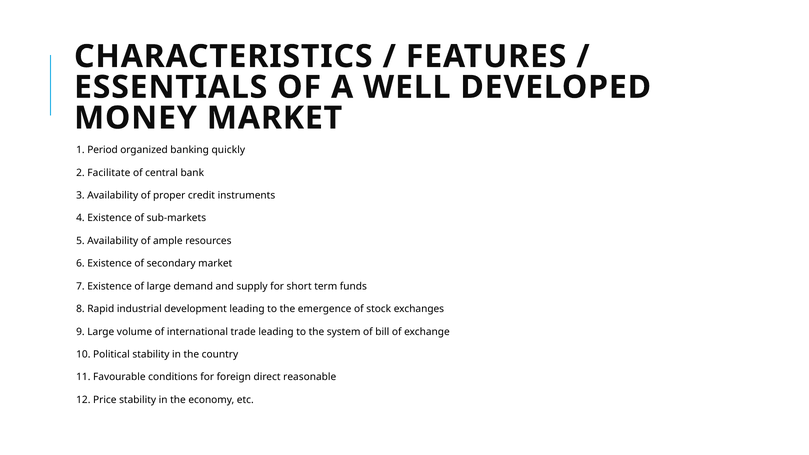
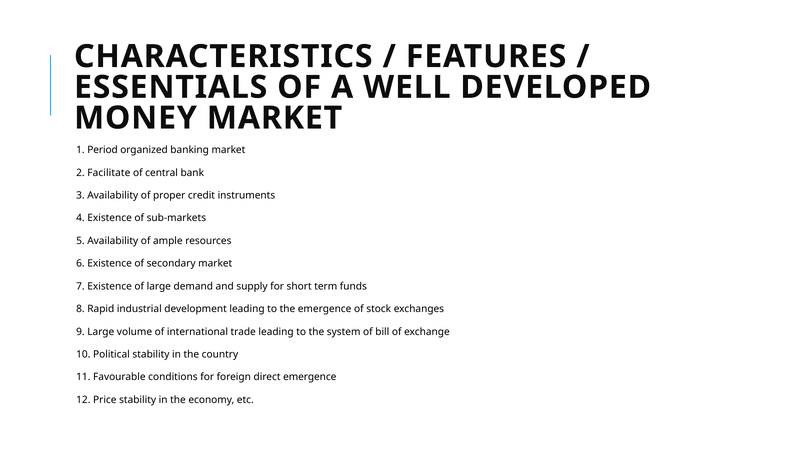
banking quickly: quickly -> market (228, 150)
direct reasonable: reasonable -> emergence (310, 377)
